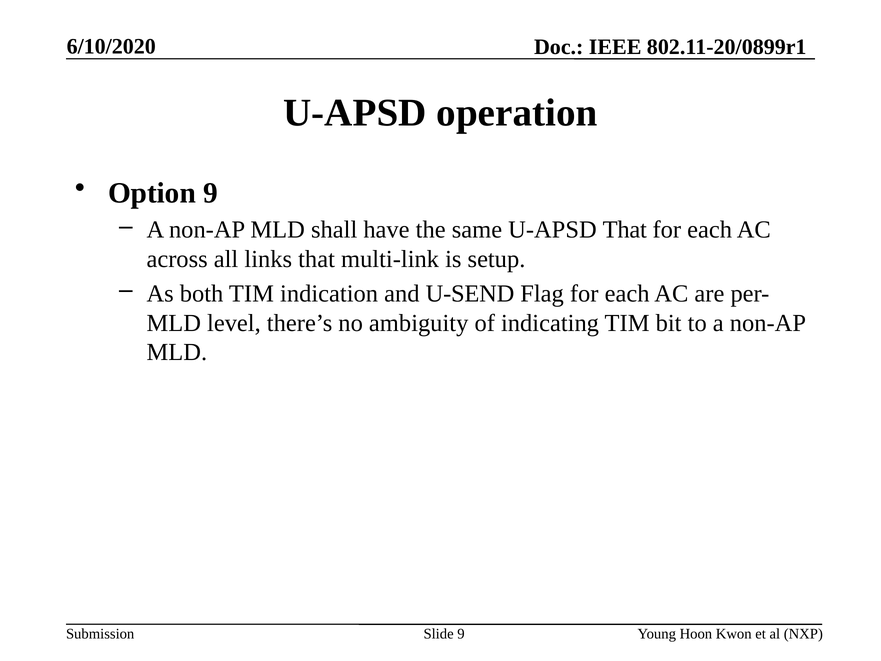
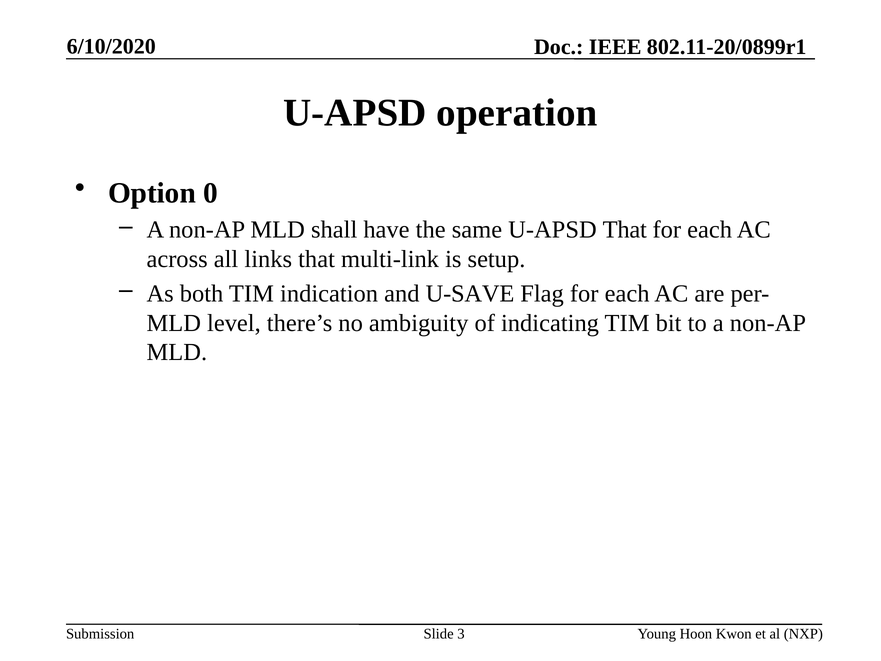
Option 9: 9 -> 0 (211, 193)
U-SEND: U-SEND -> U-SAVE (470, 293)
Slide 9: 9 -> 3 (461, 634)
